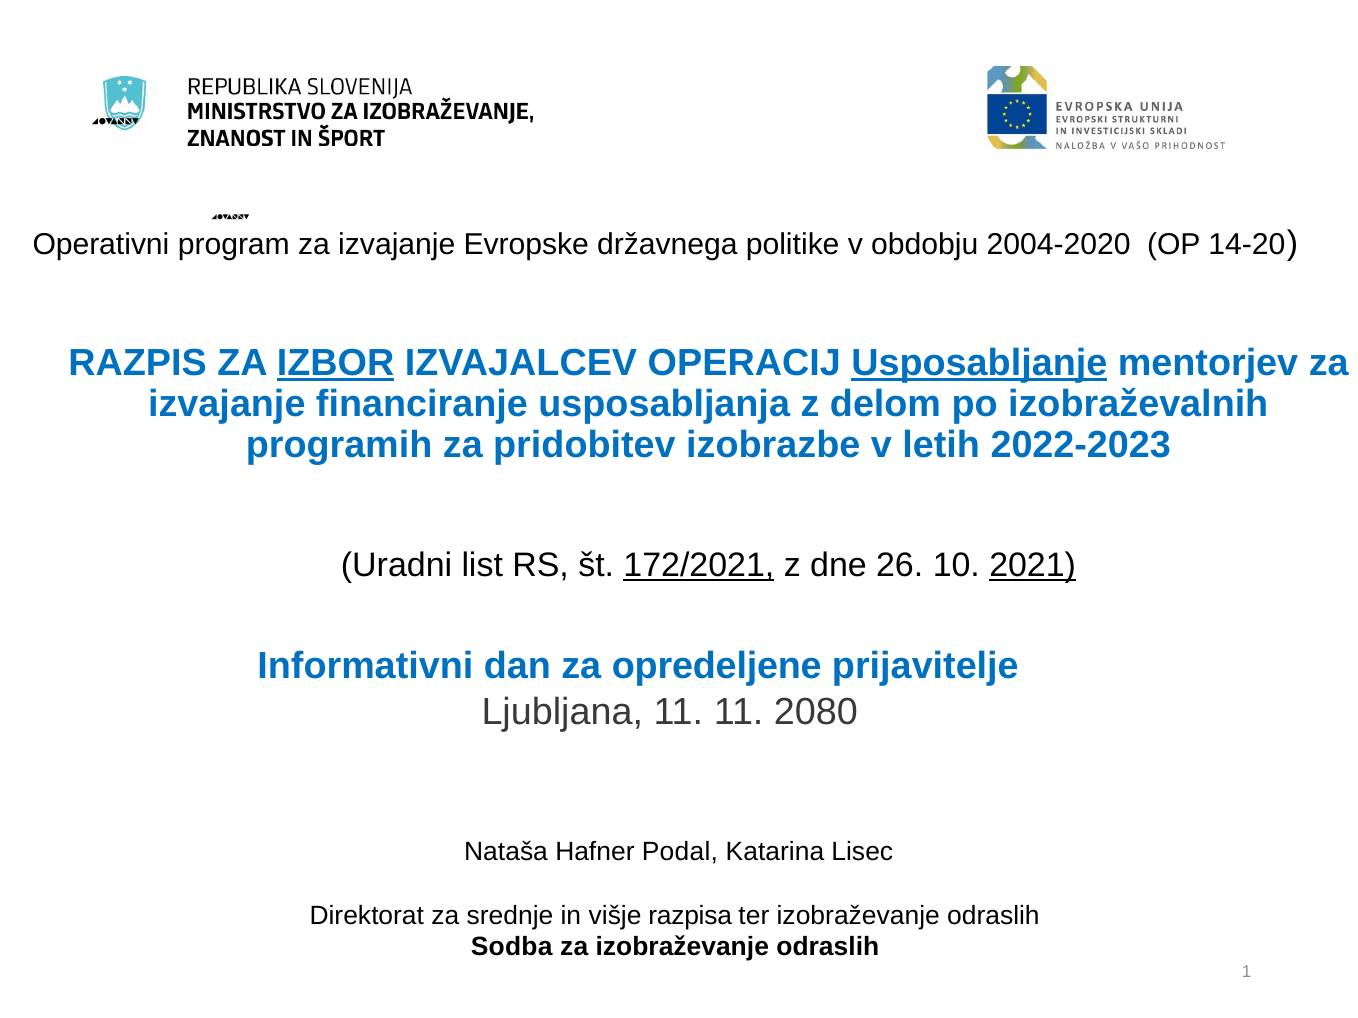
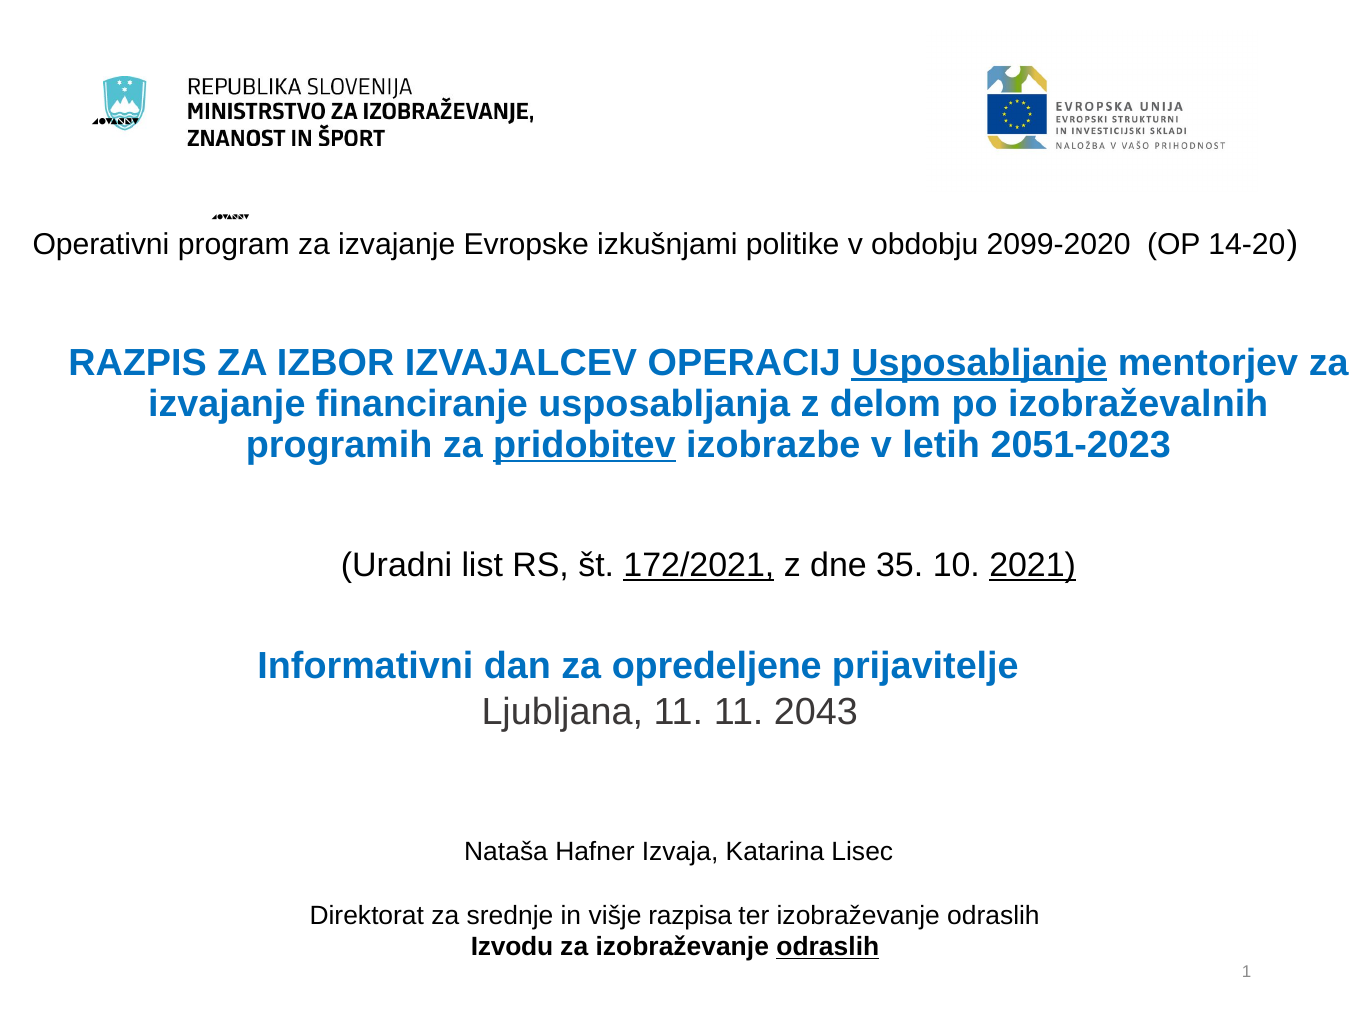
državnega: državnega -> izkušnjami (667, 244)
2004-2020: 2004-2020 -> 2099-2020 (1059, 244)
IZBOR underline: present -> none (336, 363)
pridobitev underline: none -> present (584, 445)
2022-2023: 2022-2023 -> 2051-2023 (1081, 445)
26: 26 -> 35 (900, 565)
2080: 2080 -> 2043 (816, 712)
Podal: Podal -> Izvaja (680, 853)
Sodba: Sodba -> Izvodu (512, 948)
odraslih underline: none -> present (828, 948)
